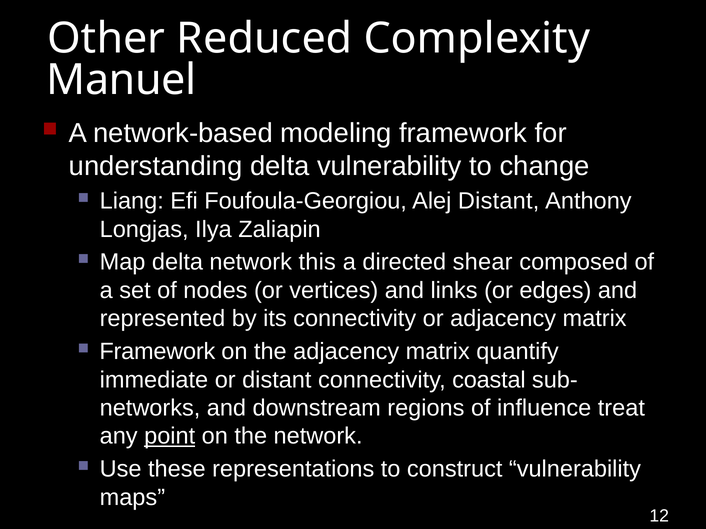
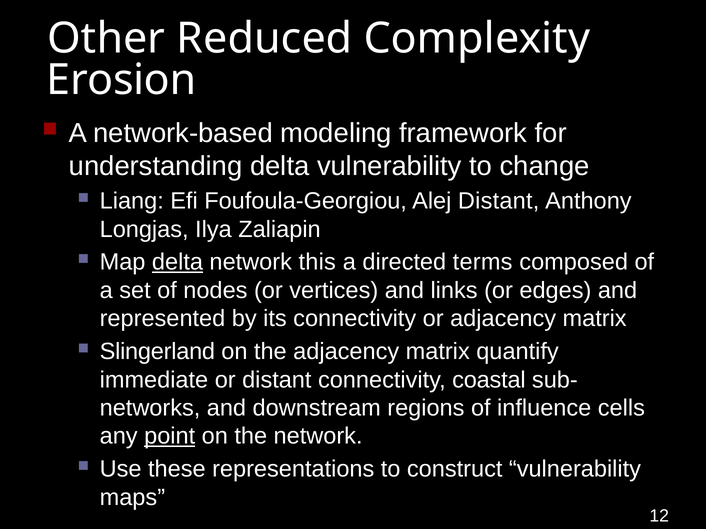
Manuel: Manuel -> Erosion (121, 80)
delta underline: none -> present (177, 262)
shear: shear -> terms (483, 262)
Framework: Framework -> Slingerland (157, 352)
treat: treat -> cells (621, 408)
